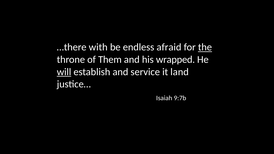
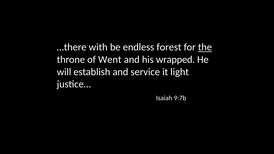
afraid: afraid -> forest (169, 47)
Them: Them -> Went (110, 60)
will underline: present -> none (64, 72)
land: land -> light (180, 72)
